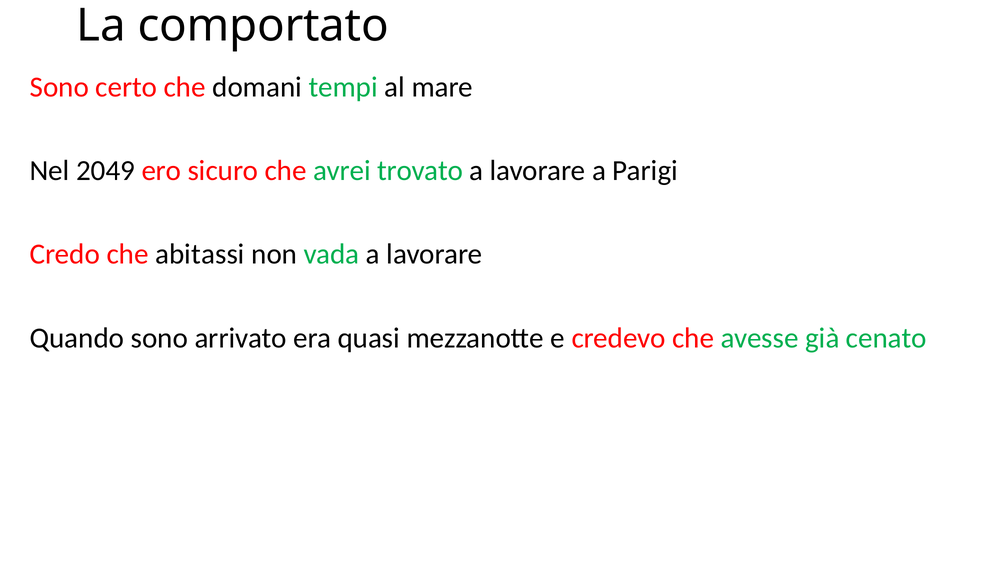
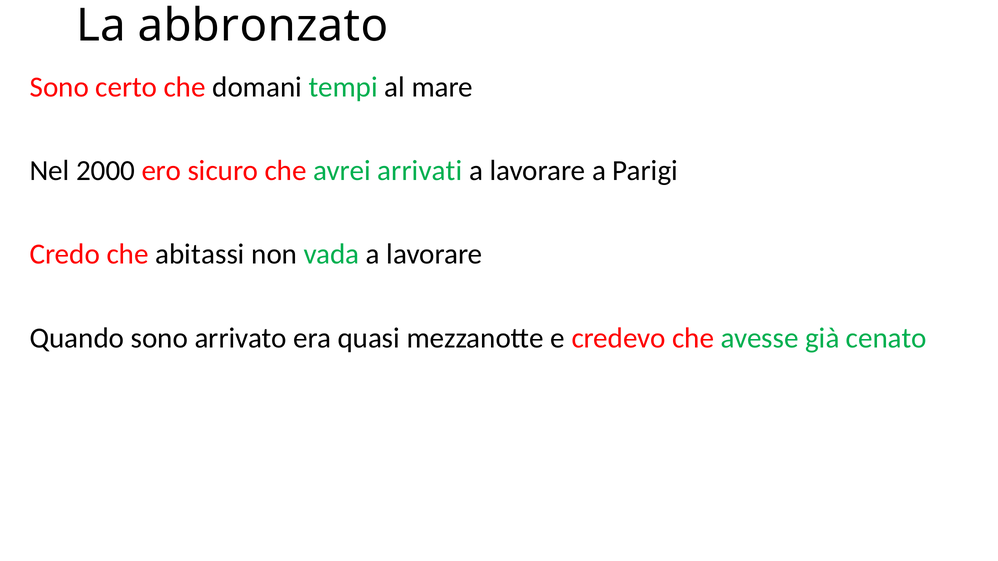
comportato: comportato -> abbronzato (263, 26)
2049: 2049 -> 2000 (106, 171)
trovato: trovato -> arrivati (420, 171)
